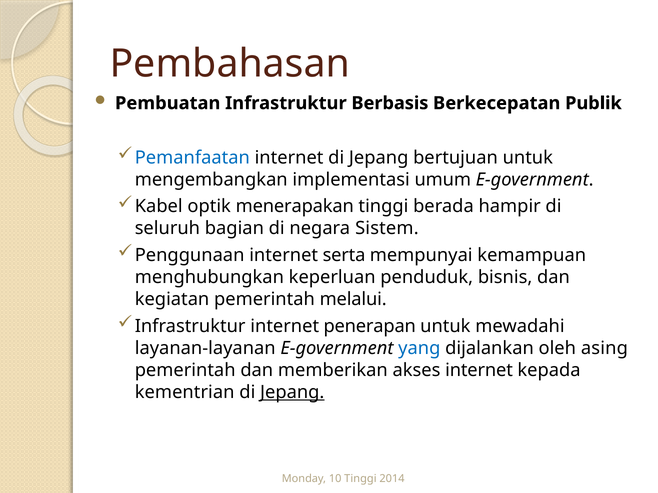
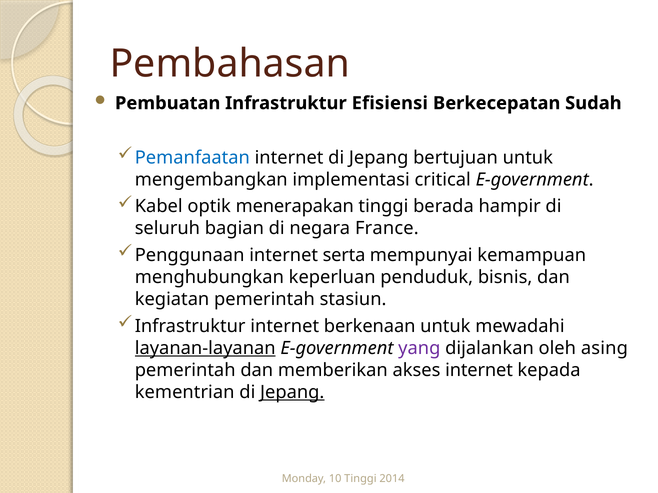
Berbasis: Berbasis -> Efisiensi (390, 103)
Publik: Publik -> Sudah (593, 103)
umum: umum -> critical (443, 180)
Sistem: Sistem -> France (387, 229)
melalui: melalui -> stasiun (353, 300)
penerapan: penerapan -> berkenaan (370, 327)
layanan-layanan underline: none -> present (205, 349)
yang colour: blue -> purple (419, 349)
